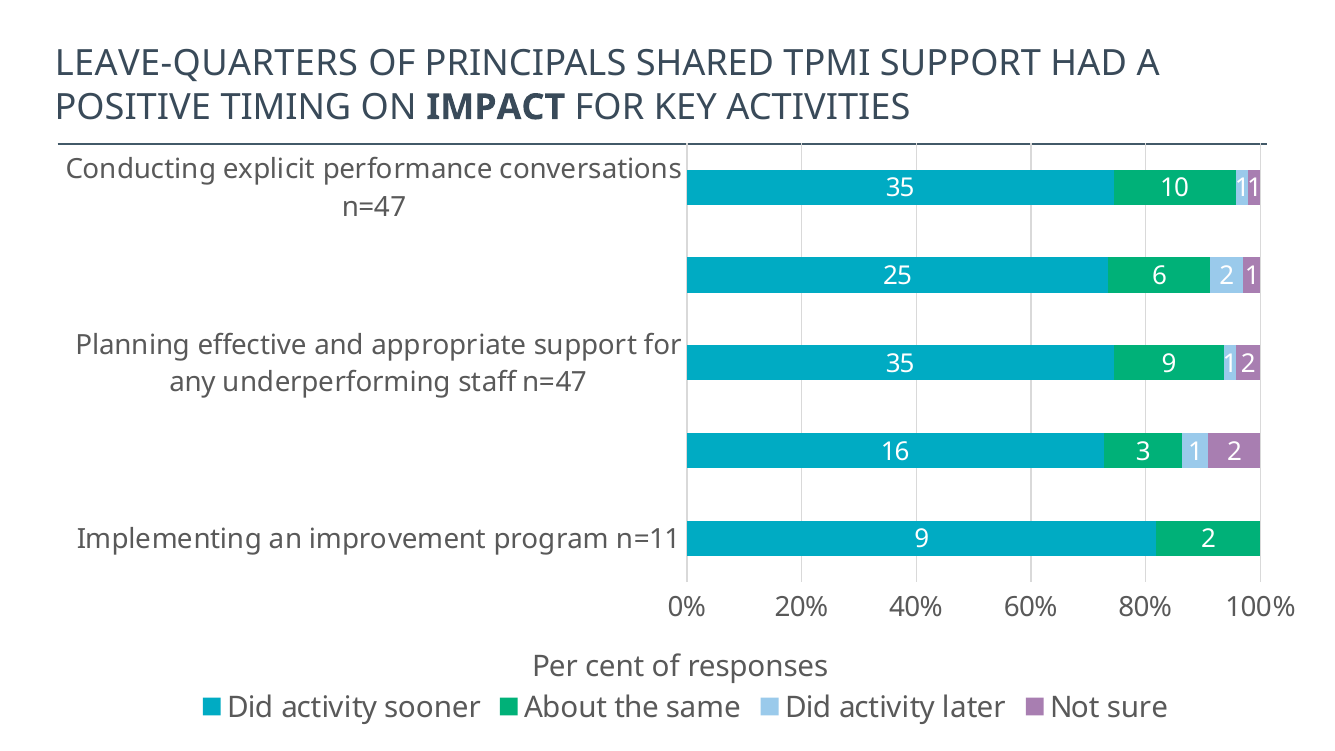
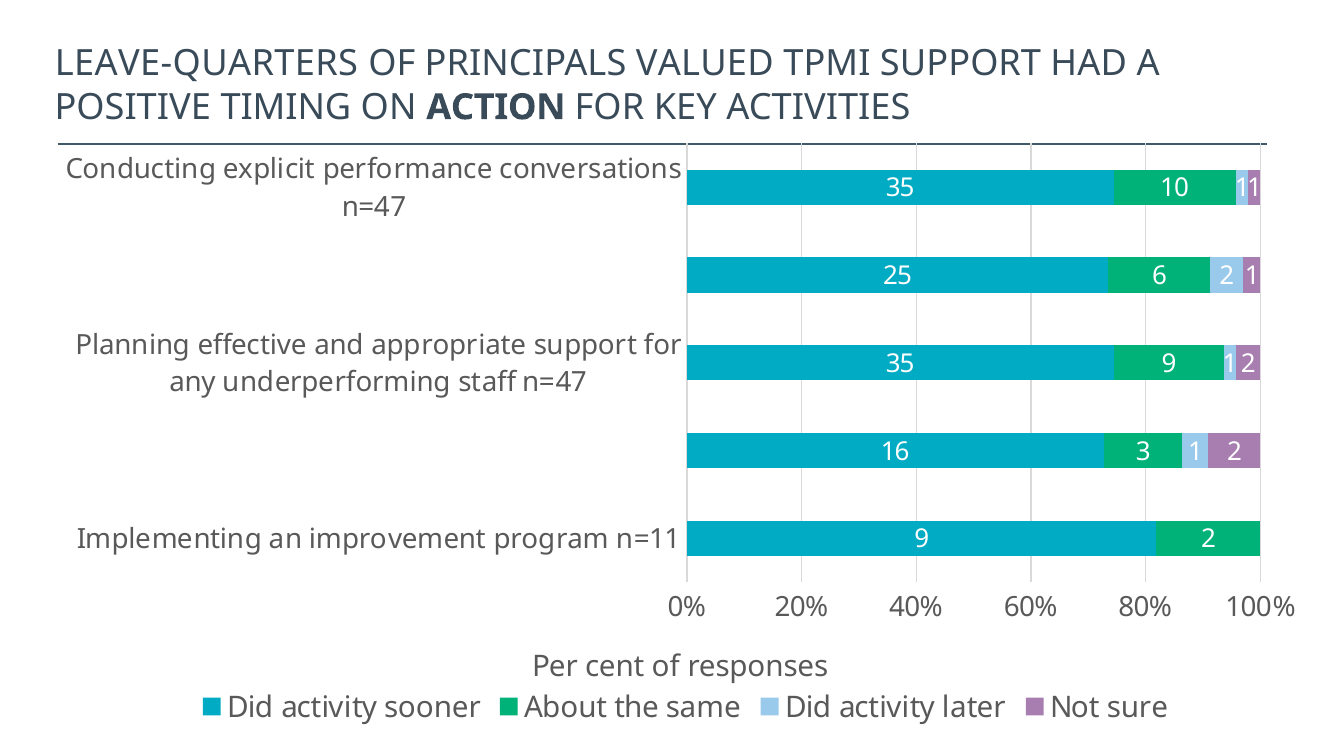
SHARED: SHARED -> VALUED (705, 64)
IMPACT: IMPACT -> ACTION (496, 107)
